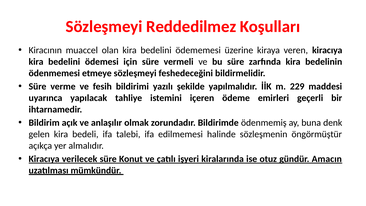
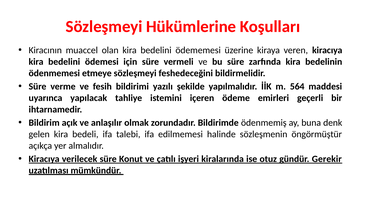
Reddedilmez: Reddedilmez -> Hükümlerine (191, 27)
229: 229 -> 564 (297, 87)
Amacın: Amacın -> Gerekir (327, 159)
